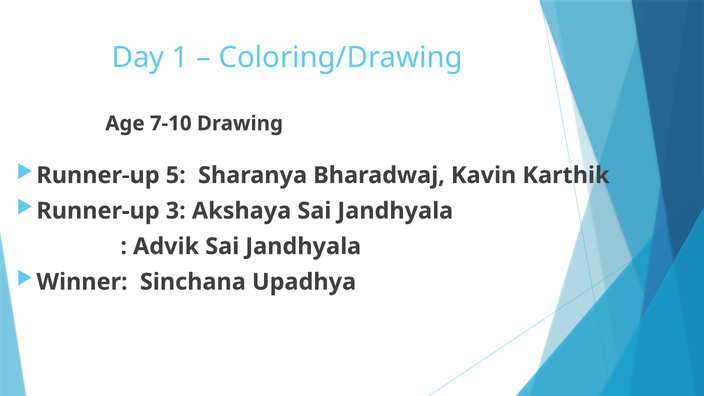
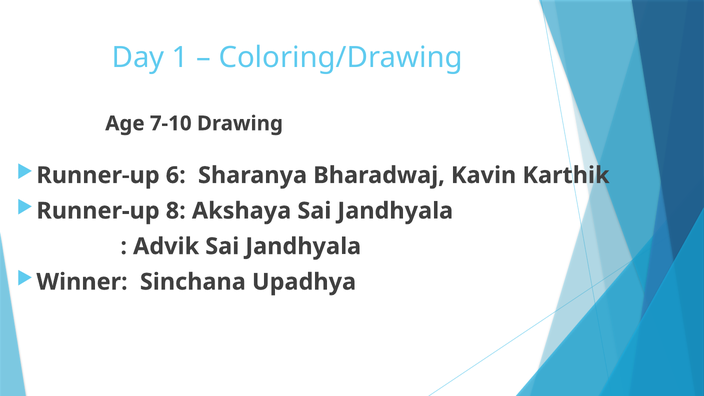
5: 5 -> 6 (176, 175)
3: 3 -> 8 (176, 211)
